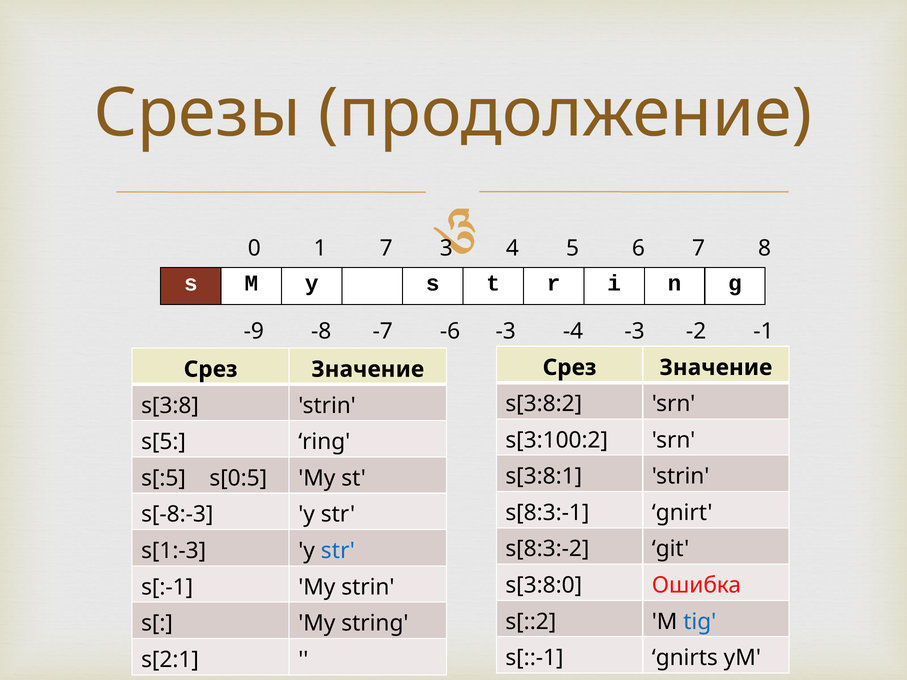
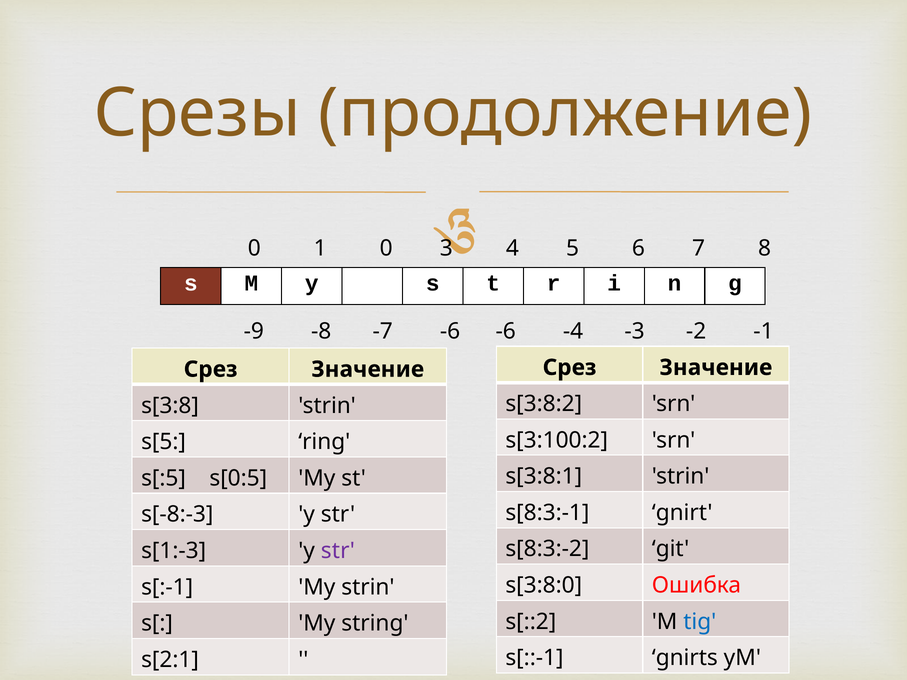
1 7: 7 -> 0 (386, 249)
-6 -3: -3 -> -6 (506, 331)
str colour: blue -> purple (338, 551)
